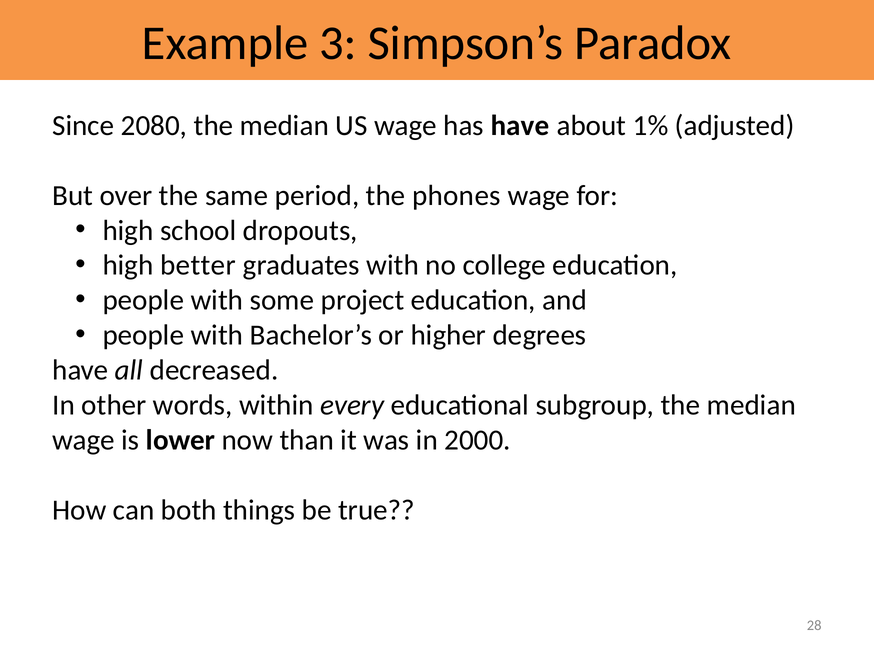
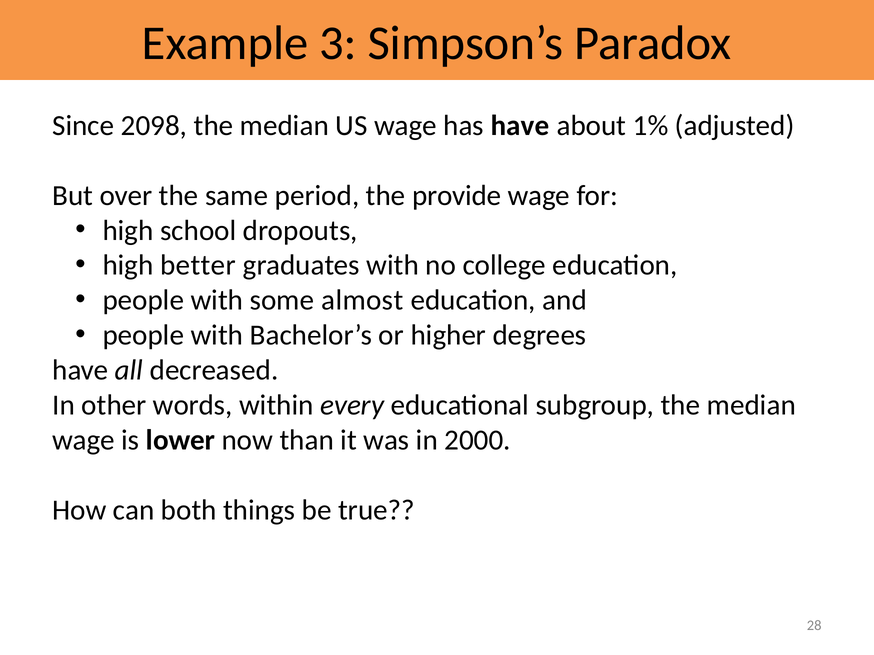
2080: 2080 -> 2098 (154, 126)
phones: phones -> provide (457, 196)
project: project -> almost (362, 301)
